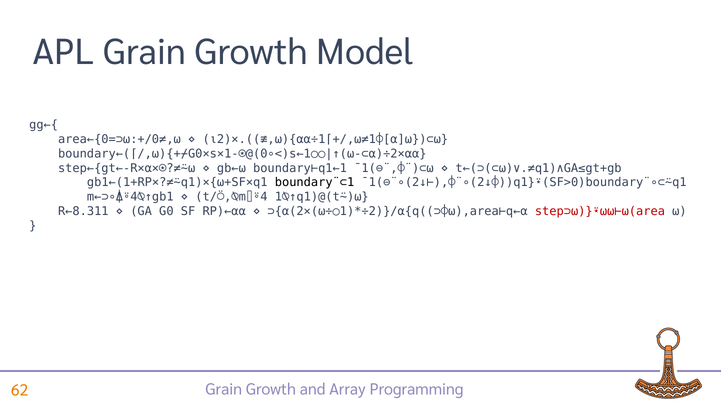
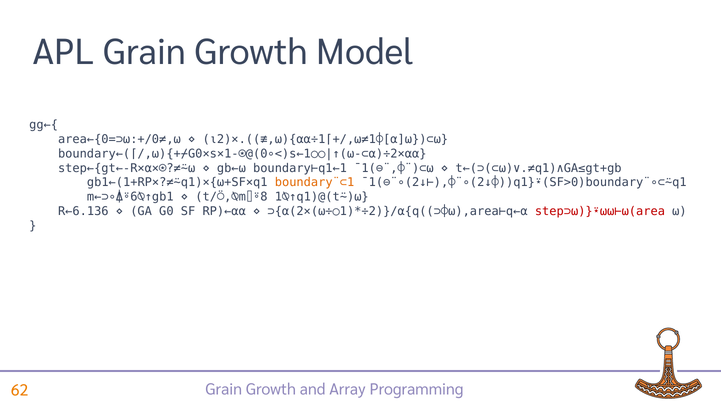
boundary¨⊂1 colour: black -> orange (315, 182)
m←⊃∘⍋⍤4⍉↑gb1: m←⊃∘⍋⍤4⍉↑gb1 -> m←⊃∘⍋⍤6⍉↑gb1 (130, 197)
t/⍥,⍉m⌷⍤4: t/⍥,⍉m⌷⍤4 -> t/⍥,⍉m⌷⍤8 (231, 197)
R←8.311: R←8.311 -> R←6.136 (83, 211)
